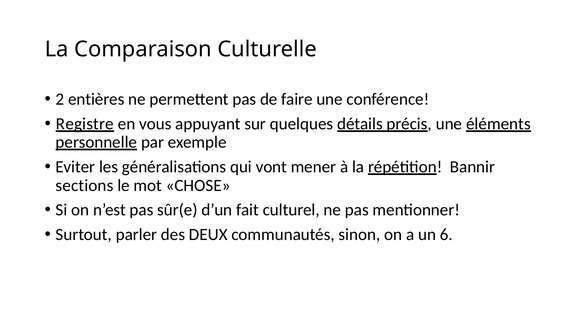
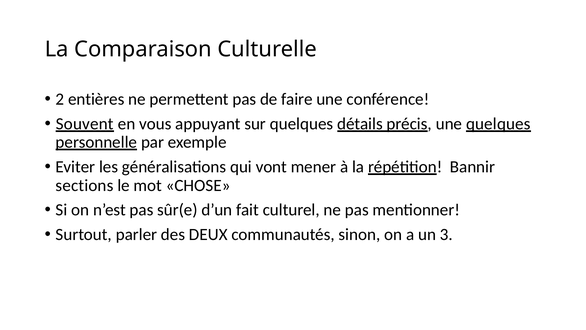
Registre: Registre -> Souvent (85, 124)
une éléments: éléments -> quelques (498, 124)
6: 6 -> 3 (446, 234)
